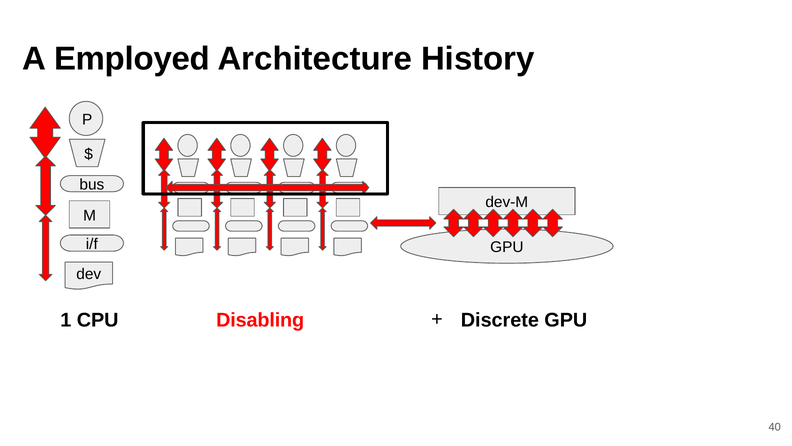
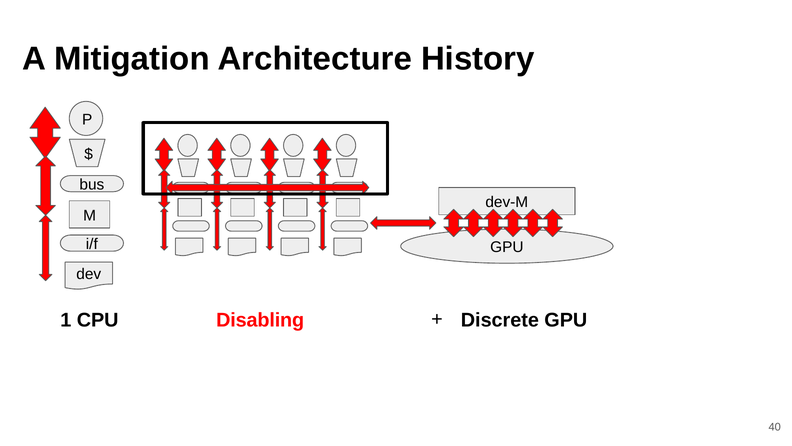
Employed: Employed -> Mitigation (132, 59)
